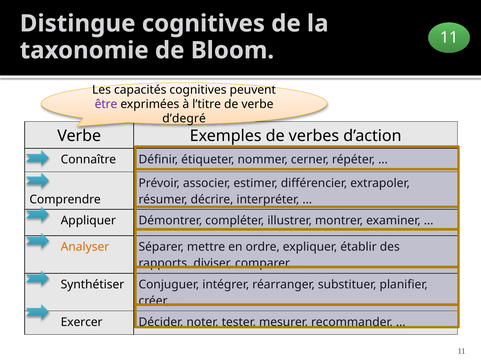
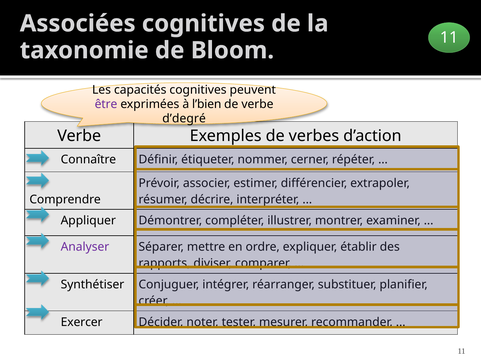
Distingue: Distingue -> Associées (78, 24)
l’titre: l’titre -> l’bien (207, 104)
Analyser colour: orange -> purple (85, 247)
